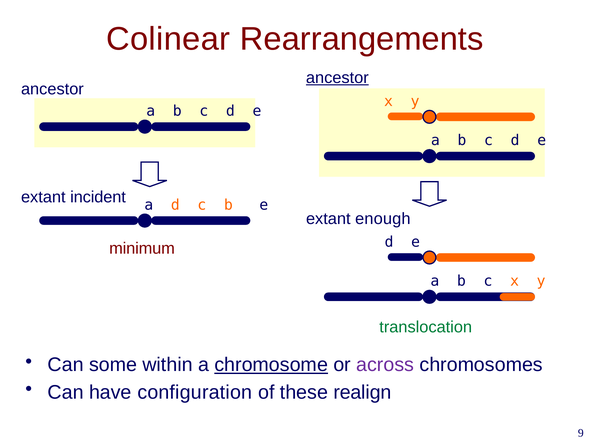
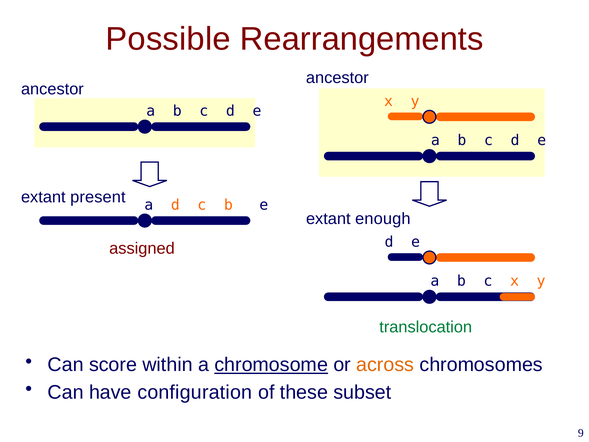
Colinear: Colinear -> Possible (168, 39)
ancestor underline: present -> none (337, 78)
incident: incident -> present (98, 197)
minimum: minimum -> assigned (142, 248)
some: some -> score (113, 365)
across colour: purple -> orange (385, 365)
realign: realign -> subset (362, 392)
